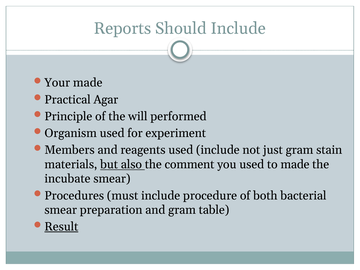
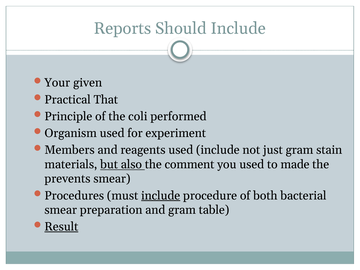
Your made: made -> given (88, 83)
Agar: Agar -> That (106, 100)
will: will -> coli (138, 116)
incubate: incubate -> prevents (67, 179)
include underline: none -> present (161, 196)
